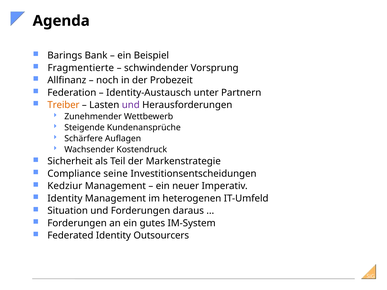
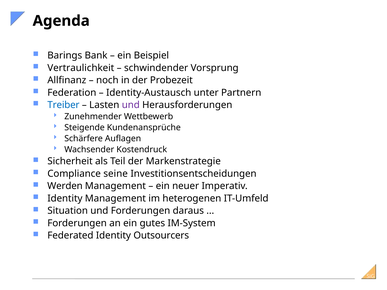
Fragmentierte: Fragmentierte -> Vertraulichkeit (81, 68)
Treiber colour: orange -> blue (63, 105)
Kedziur: Kedziur -> Werden (65, 186)
